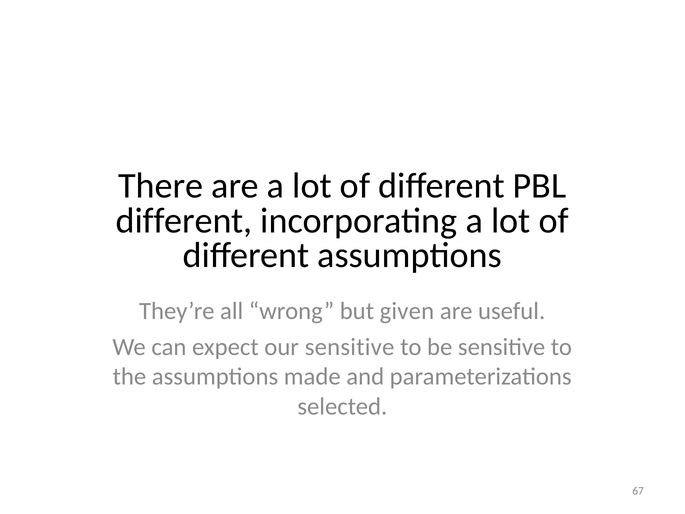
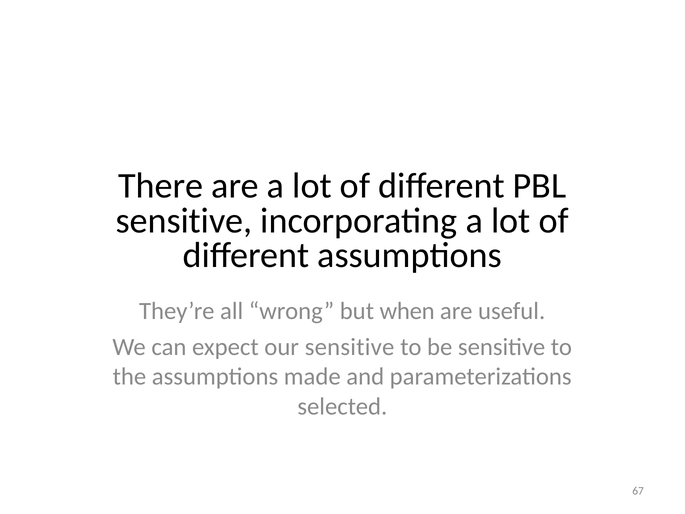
different: different -> sensitive (184, 220)
given: given -> when (407, 311)
